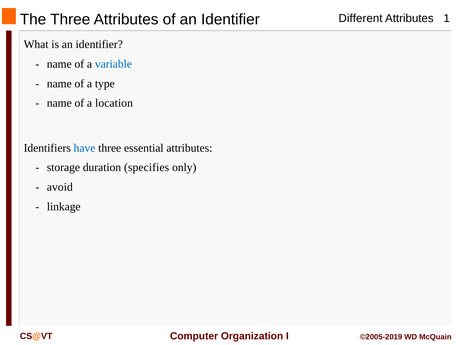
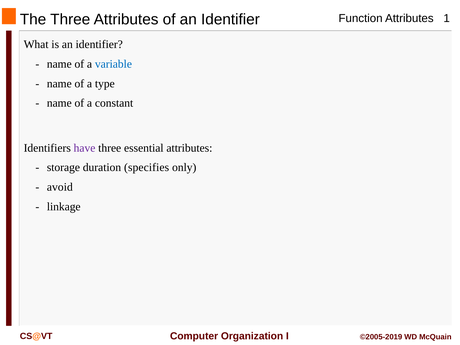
Different: Different -> Function (361, 18)
location: location -> constant (114, 103)
have colour: blue -> purple (85, 148)
